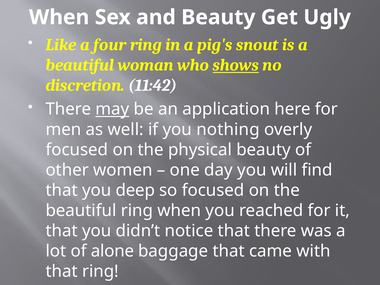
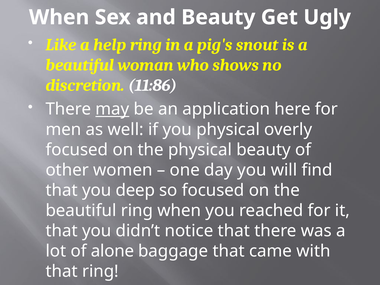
four: four -> help (110, 45)
shows underline: present -> none (236, 65)
11:42: 11:42 -> 11:86 (153, 85)
you nothing: nothing -> physical (228, 129)
